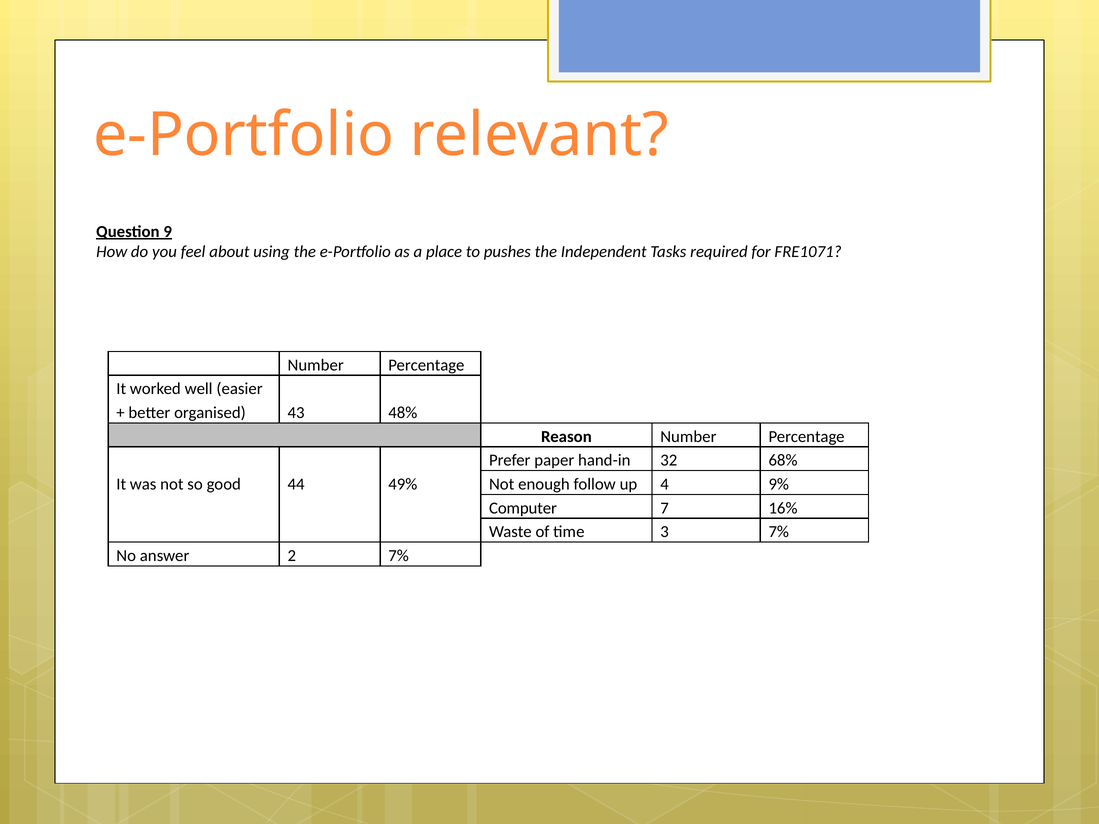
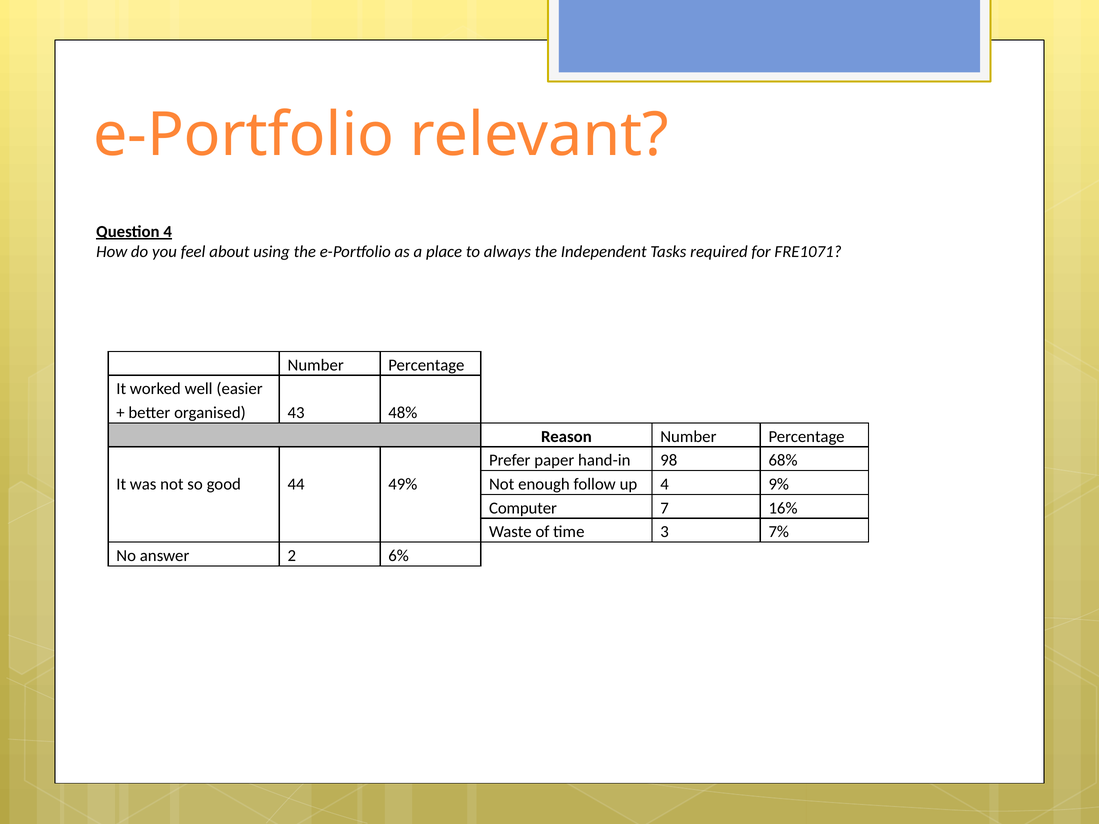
Question 9: 9 -> 4 (168, 232)
pushes: pushes -> always (507, 252)
32: 32 -> 98 (669, 461)
2 7%: 7% -> 6% (399, 556)
